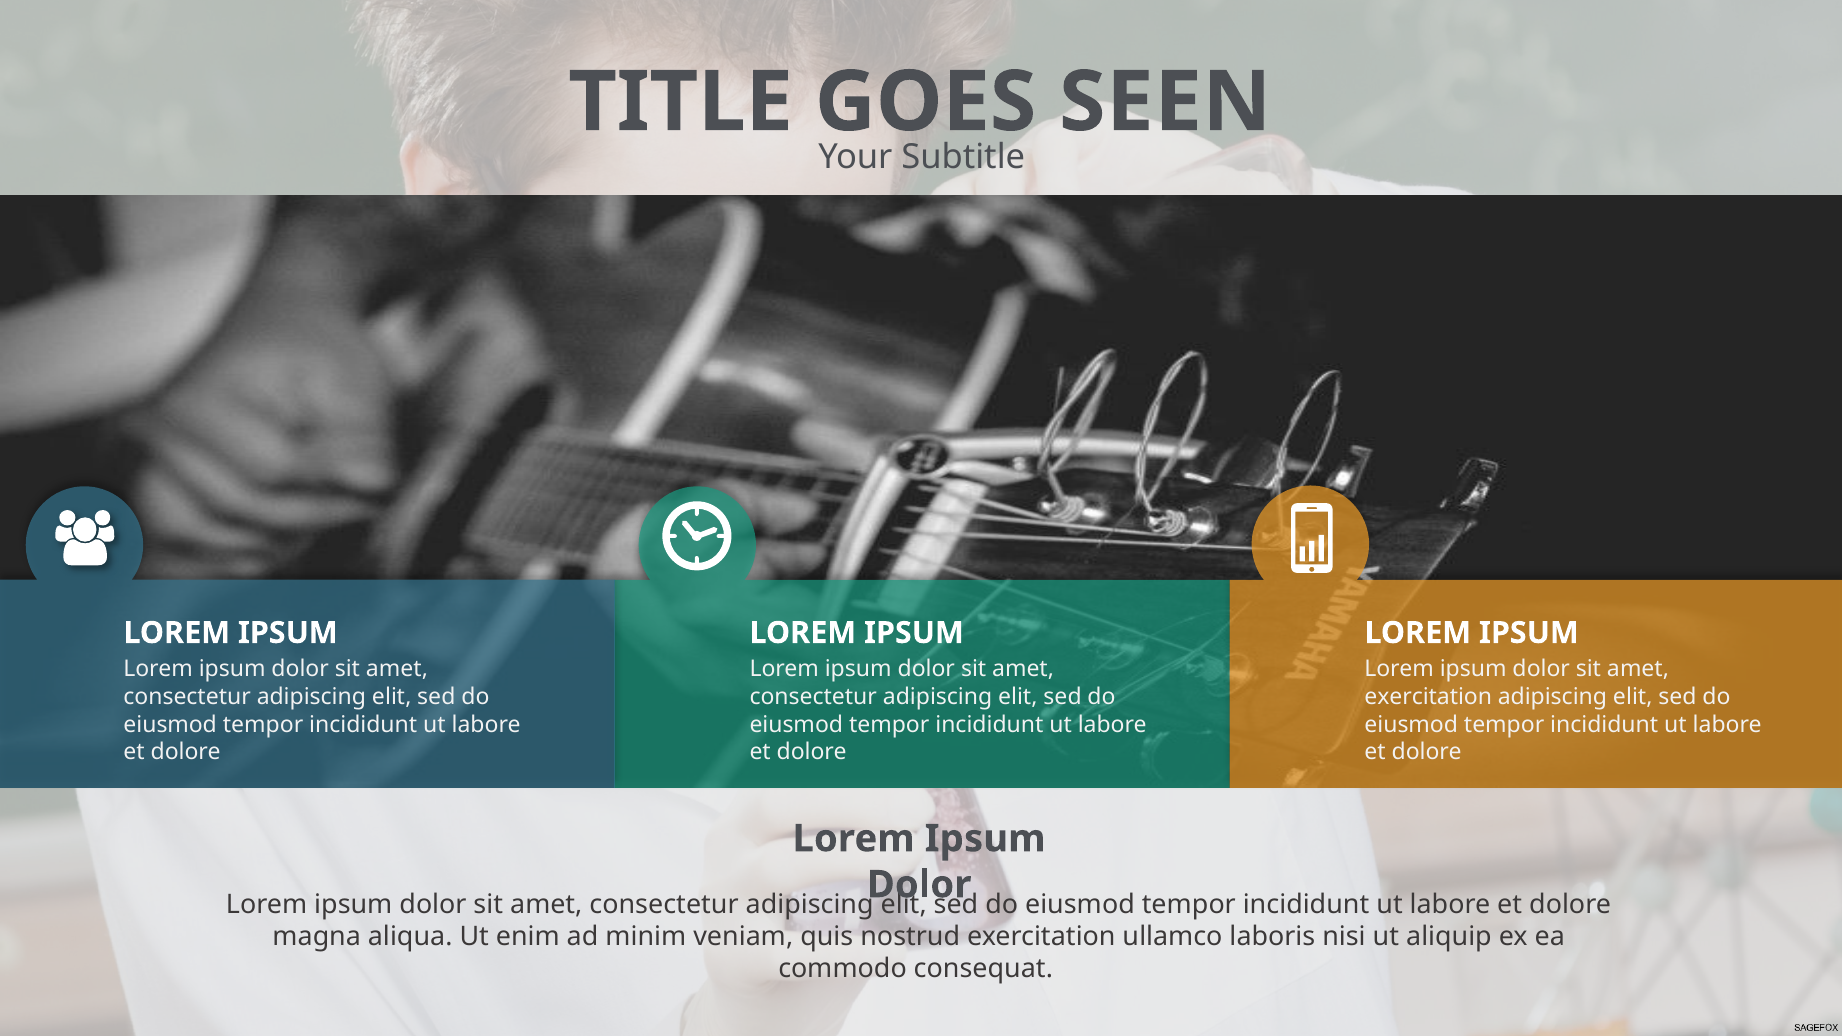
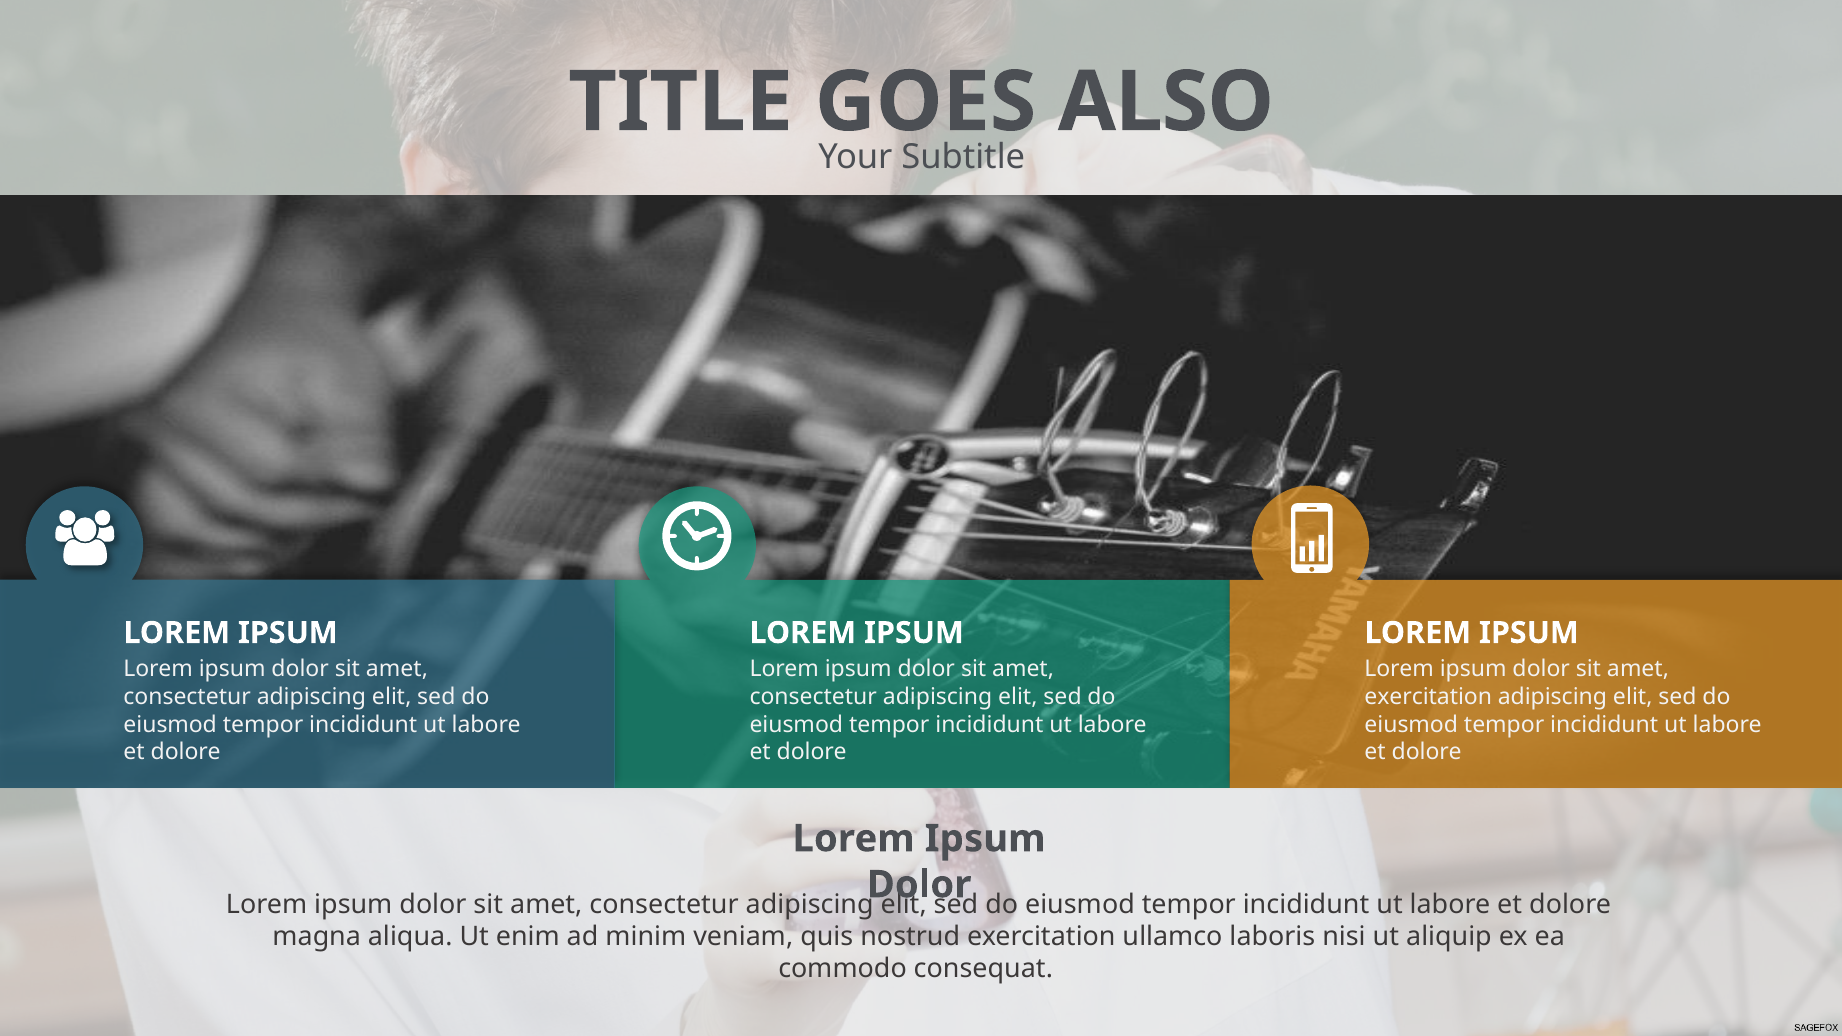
SEEN: SEEN -> ALSO (1166, 102)
